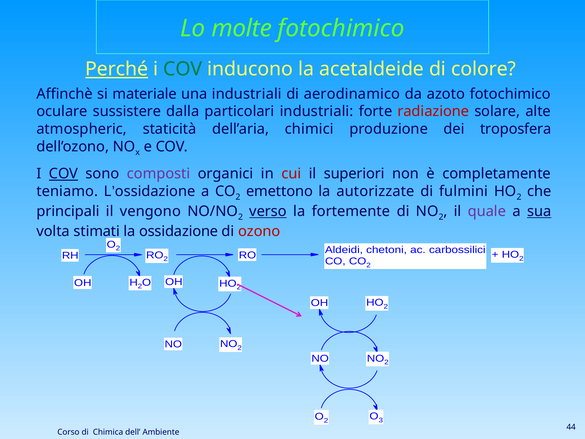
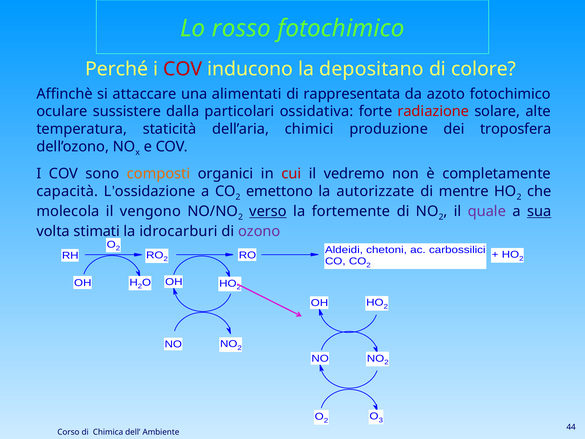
molte: molte -> rosso (241, 28)
Perché underline: present -> none (117, 69)
COV colour: green -> red (183, 69)
acetaldeide: acetaldeide -> depositano (372, 69)
materiale: materiale -> attaccare (145, 94)
una industriali: industriali -> alimentati (247, 94)
aerodinamico: aerodinamico -> rappresentata (352, 94)
particolari industriali: industriali -> ossidativa (317, 111)
atmospheric: atmospheric -> temperatura (82, 129)
COV underline: present -> none (63, 174)
composti colour: purple -> orange (159, 174)
superiori: superiori -> vedremo (354, 174)
teniamo: teniamo -> capacità (67, 191)
fulmini: fulmini -> mentre (464, 191)
principali: principali -> molecola (68, 211)
la ossidazione: ossidazione -> idrocarburi (179, 231)
ozono colour: red -> purple (259, 231)
